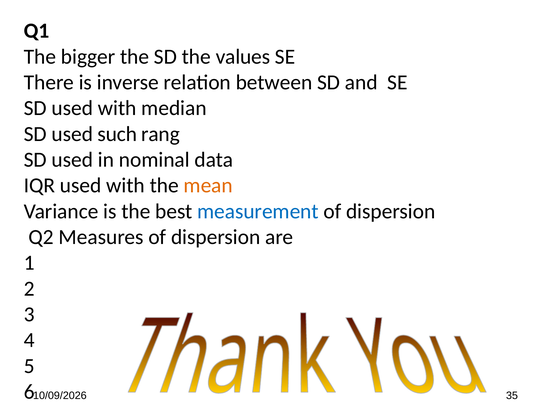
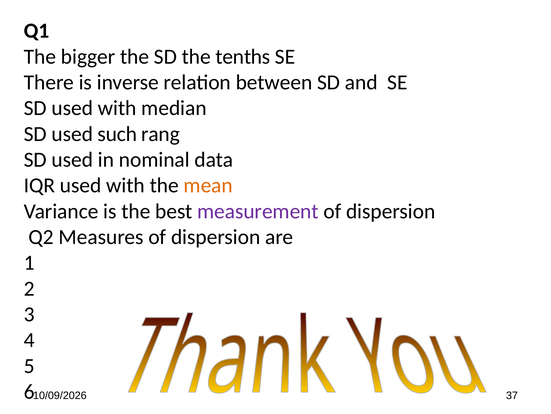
values: values -> tenths (243, 57)
measurement colour: blue -> purple (258, 211)
35: 35 -> 37 (512, 395)
